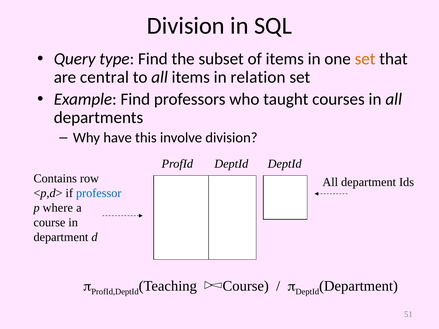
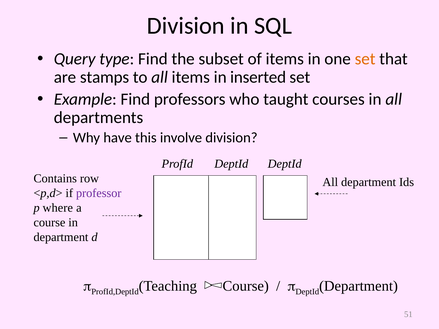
central: central -> stamps (105, 77)
relation: relation -> inserted (258, 77)
professor colour: blue -> purple (99, 193)
